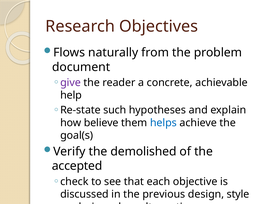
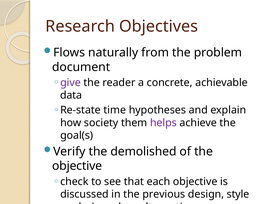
help: help -> data (71, 95)
such: such -> time (115, 110)
believe: believe -> society (101, 123)
helps colour: blue -> purple (163, 123)
accepted: accepted -> objective (77, 166)
